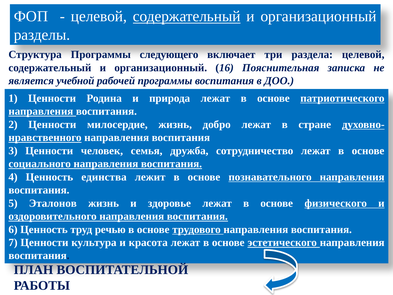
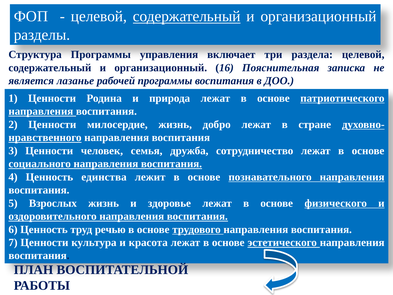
следующего: следующего -> управления (169, 54)
учебной: учебной -> лазанье (75, 81)
Эталонов: Эталонов -> Взрослых (53, 203)
